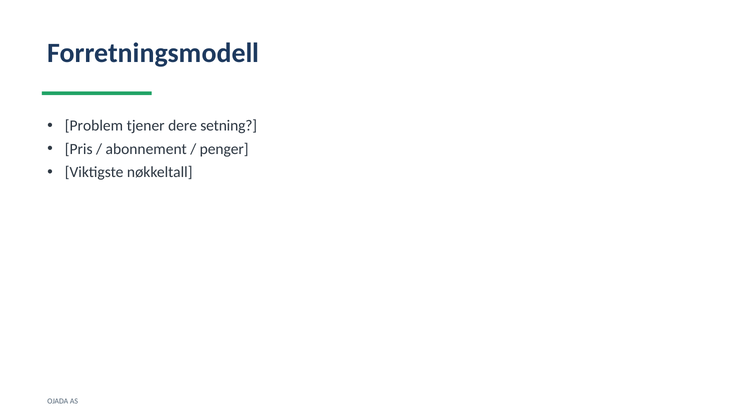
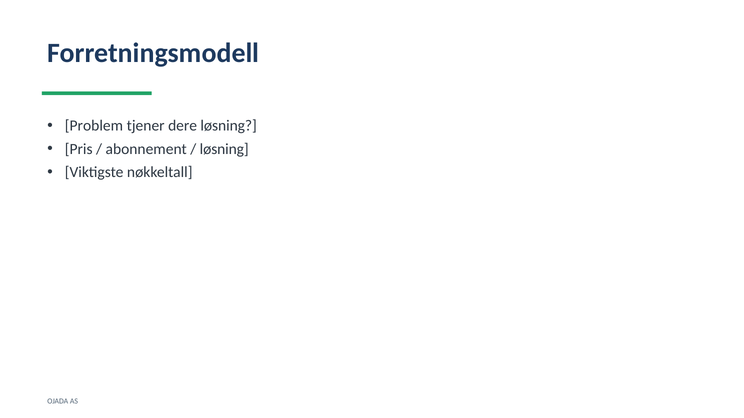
dere setning: setning -> løsning (229, 126)
penger: penger -> løsning (224, 149)
